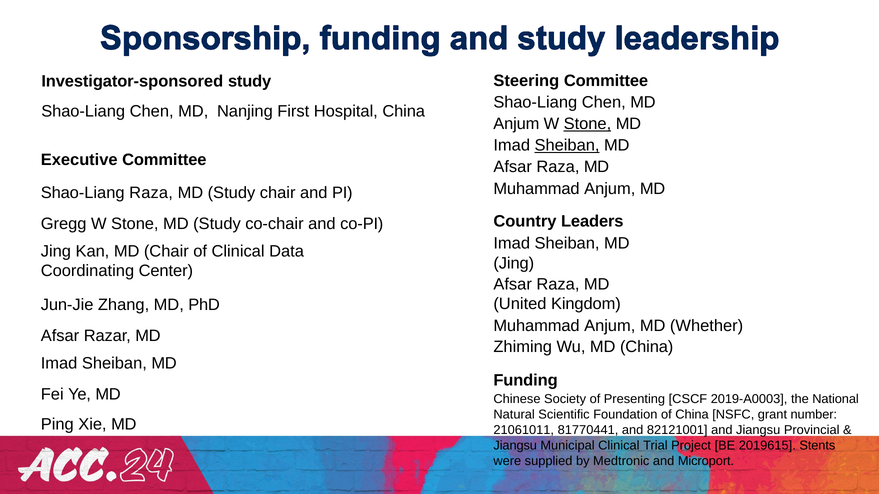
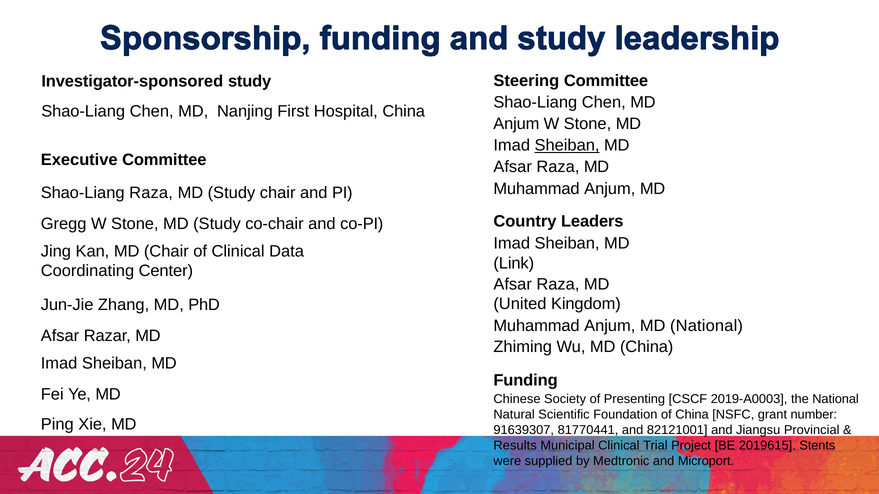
Stone underline: present -> none (587, 124)
Jing: Jing -> Link (514, 263)
MD Whether: Whether -> National (707, 326)
21061011: 21061011 -> 91639307 (524, 431)
Jiangsu: Jiangsu -> Results (515, 446)
